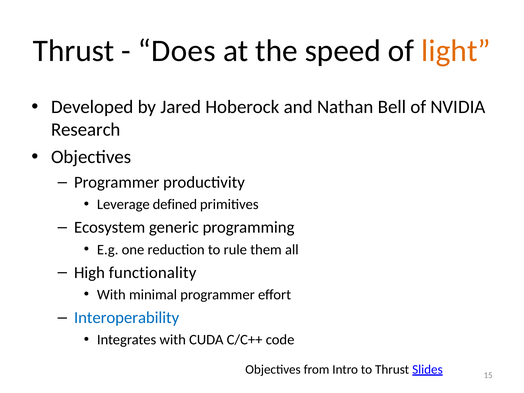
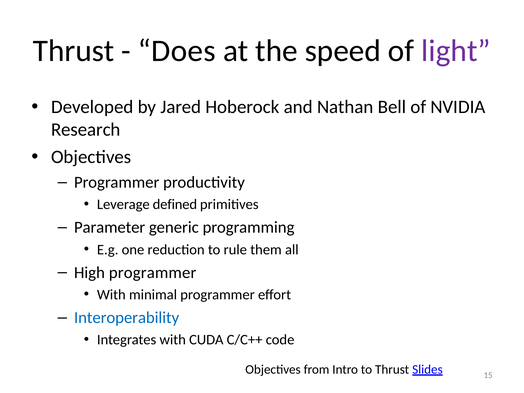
light colour: orange -> purple (456, 51)
Ecosystem: Ecosystem -> Parameter (110, 227)
High functionality: functionality -> programmer (153, 273)
